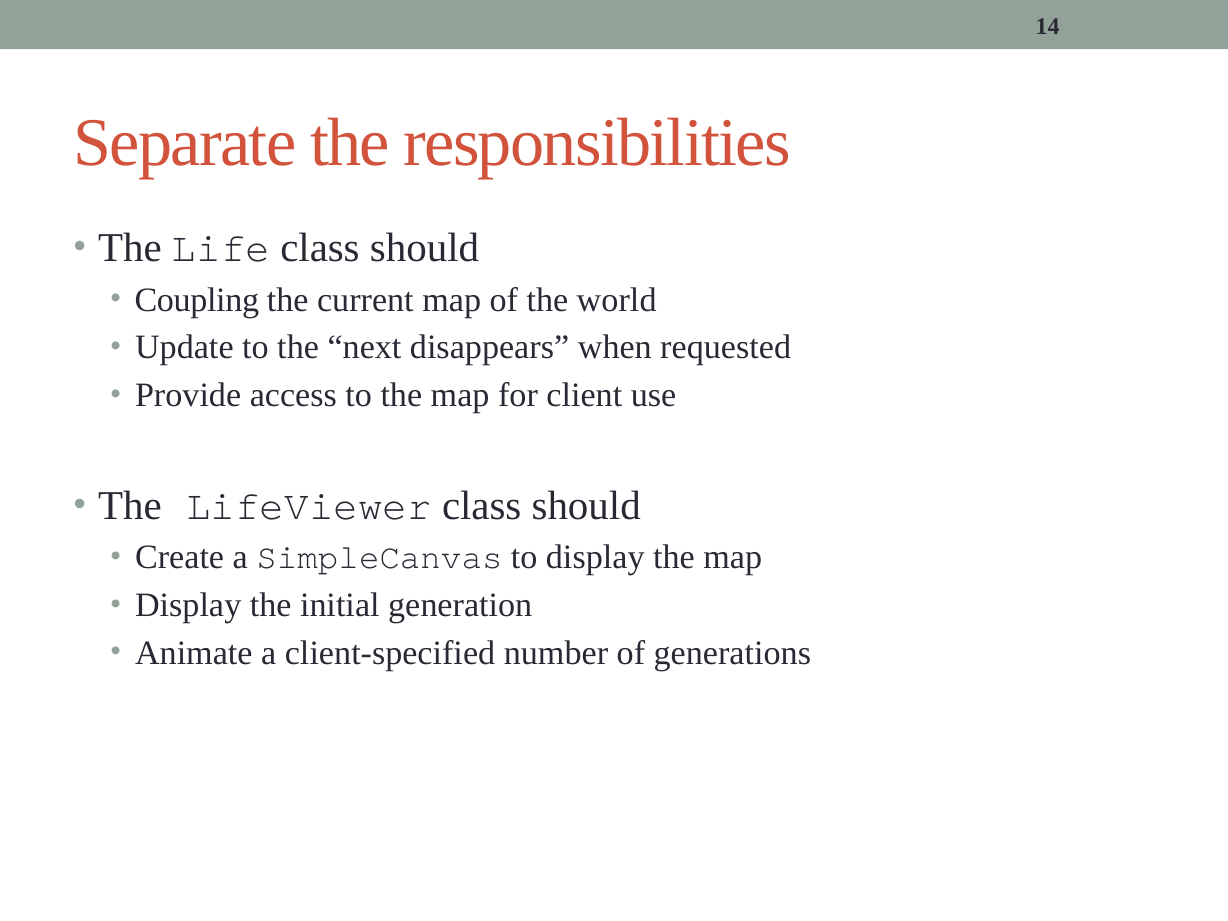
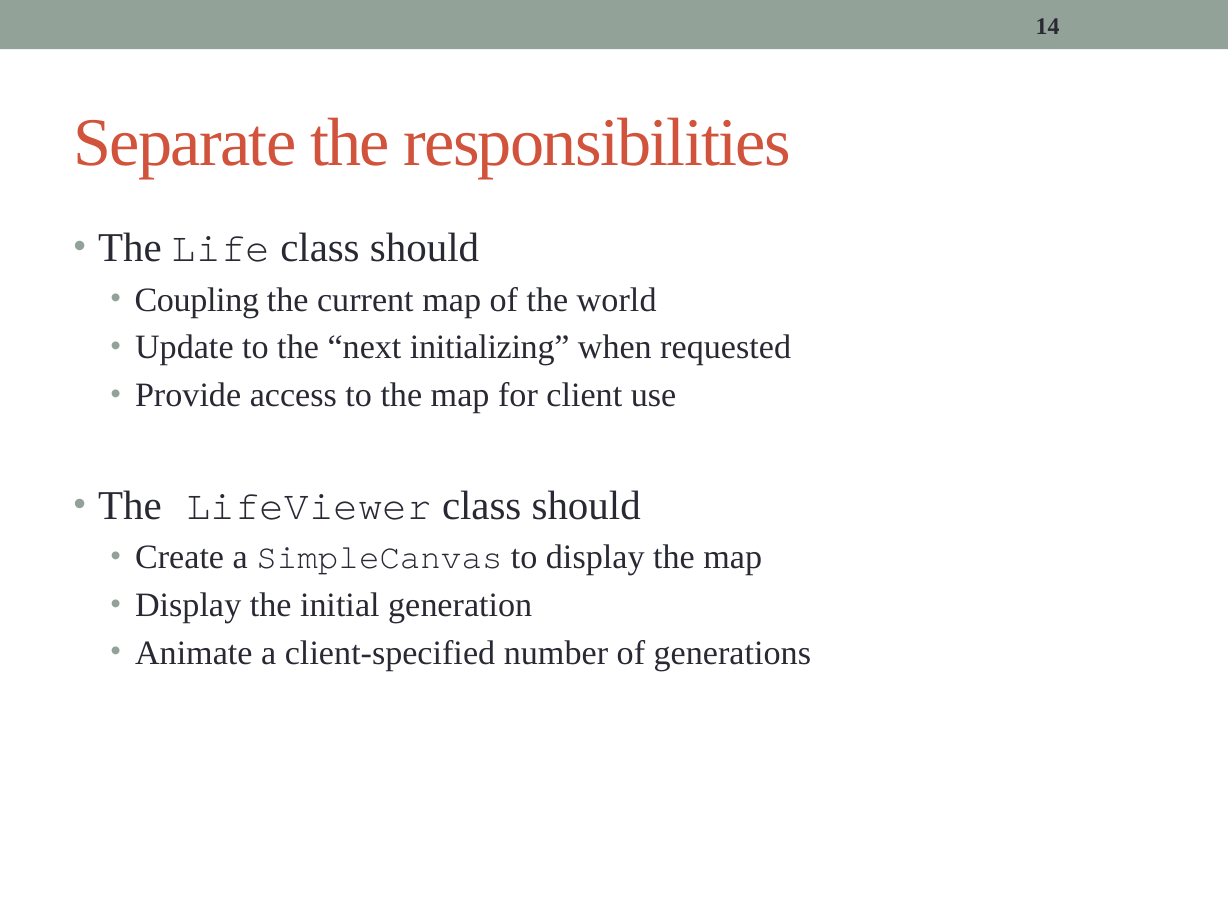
disappears: disappears -> initializing (490, 348)
